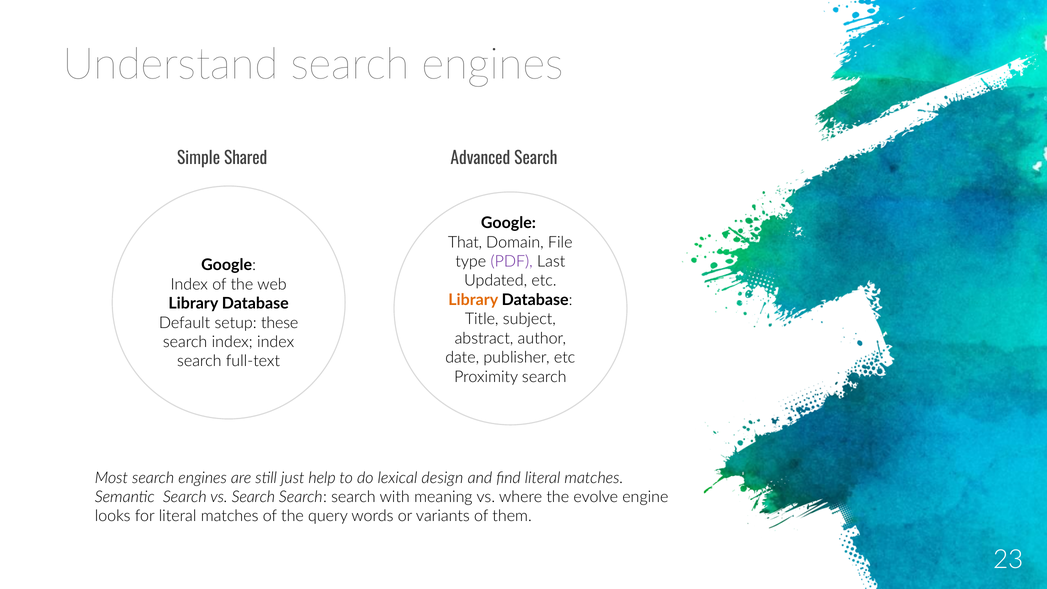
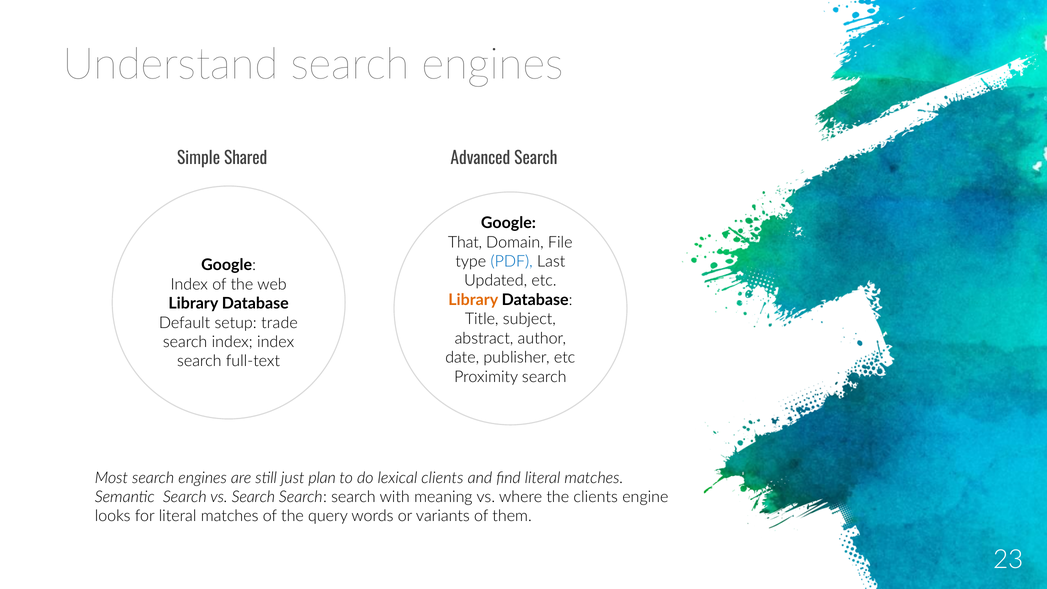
PDF colour: purple -> blue (512, 261)
these: these -> trade (280, 323)
help: help -> plan (322, 478)
lexical design: design -> clients (442, 478)
the evolve: evolve -> clients (596, 497)
